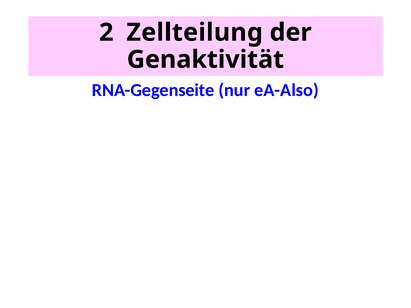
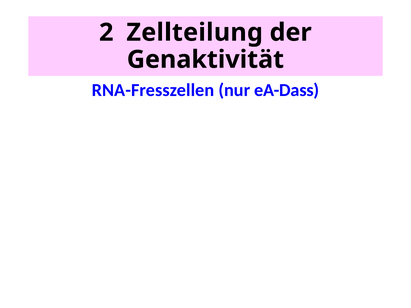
RNA-Gegenseite: RNA-Gegenseite -> RNA-Fresszellen (153, 90)
eA-Also: eA-Also -> eA-Dass (287, 90)
